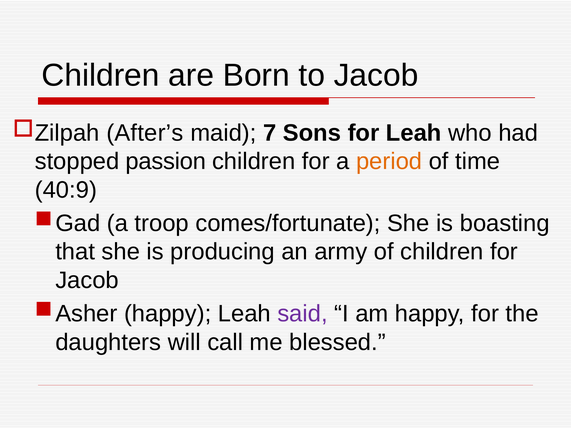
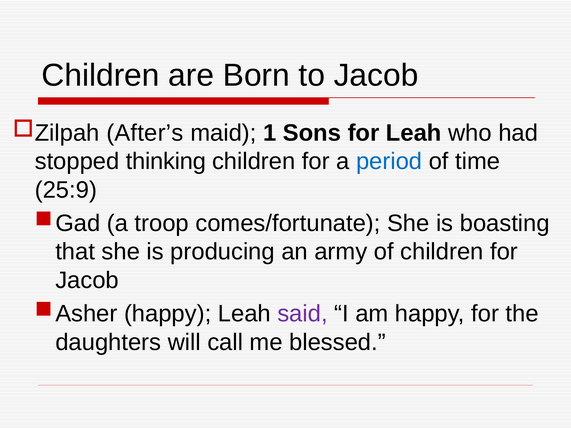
7: 7 -> 1 (270, 133)
passion: passion -> thinking (166, 162)
period colour: orange -> blue (389, 162)
40:9: 40:9 -> 25:9 (66, 190)
